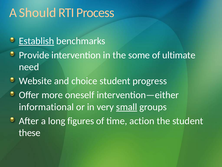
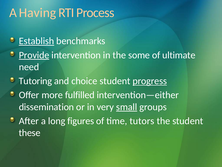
Should: Should -> Having (38, 13)
Provide underline: none -> present (34, 55)
Website: Website -> Tutoring (35, 81)
progress underline: none -> present (150, 81)
oneself: oneself -> fulfilled (80, 95)
informational: informational -> dissemination (46, 107)
action: action -> tutors (142, 121)
